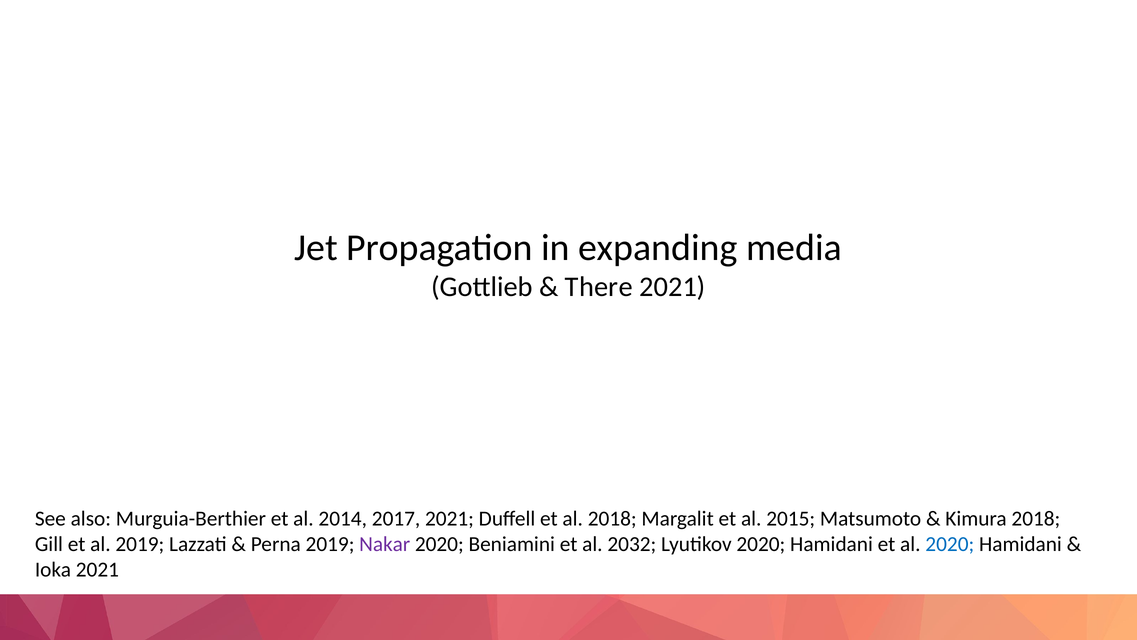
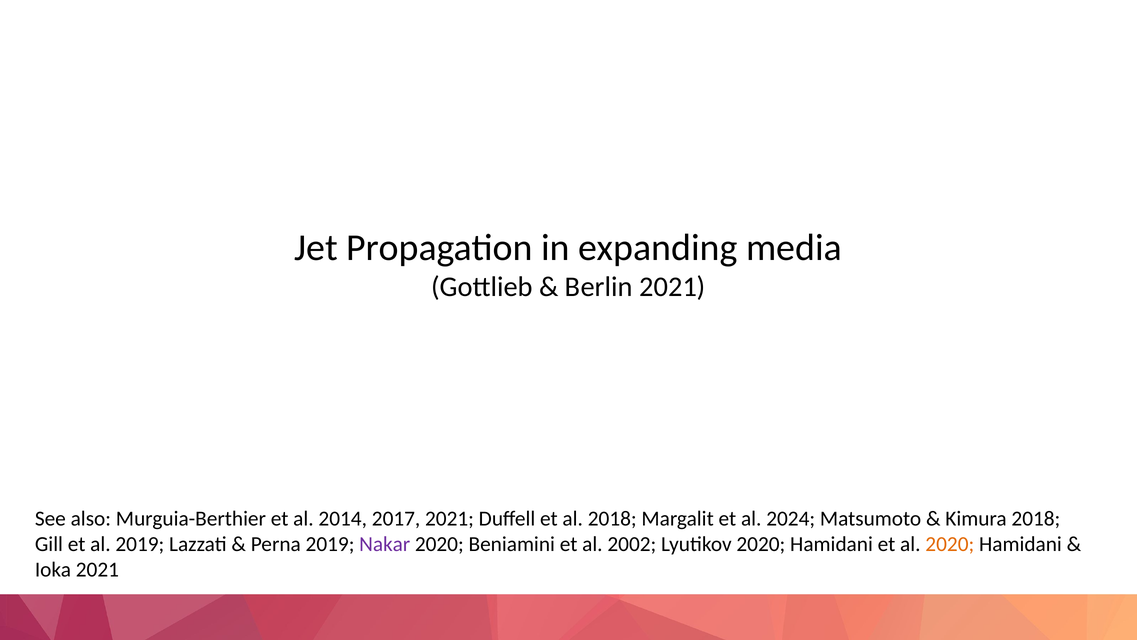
There: There -> Berlin (599, 287)
2015: 2015 -> 2024 (791, 518)
2032: 2032 -> 2002 (632, 544)
2020 colour: blue -> orange (950, 544)
